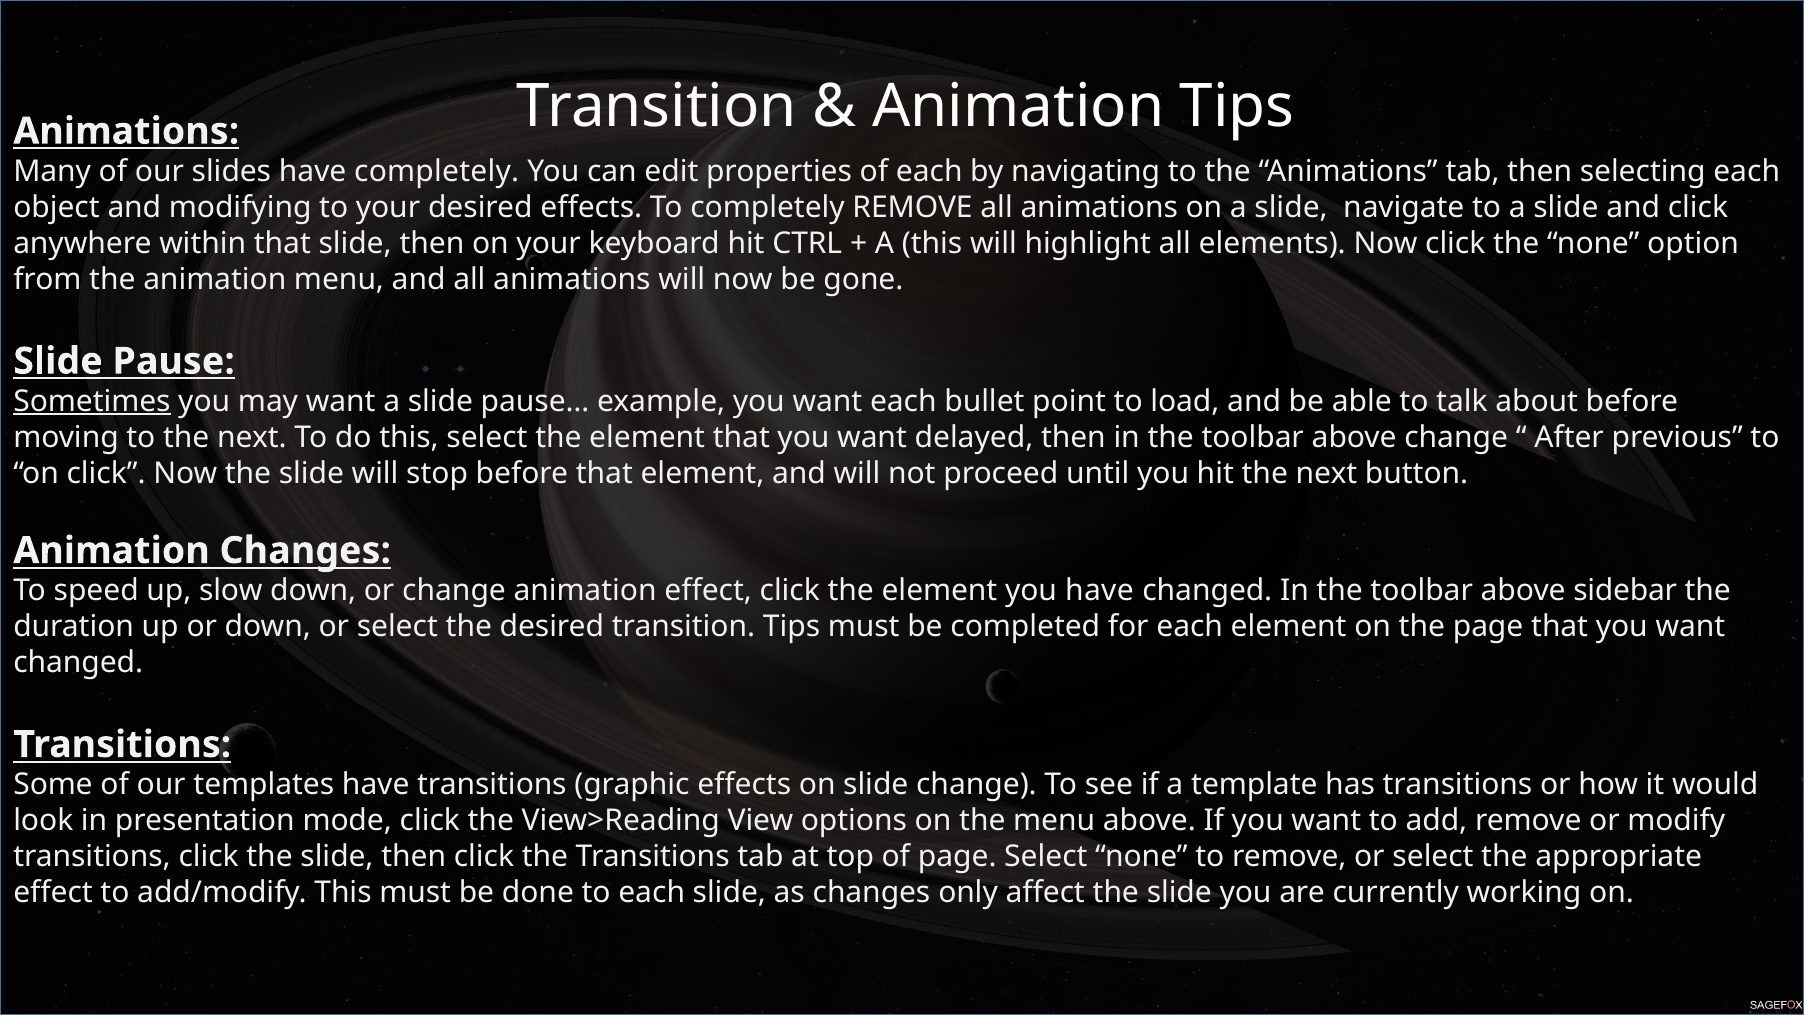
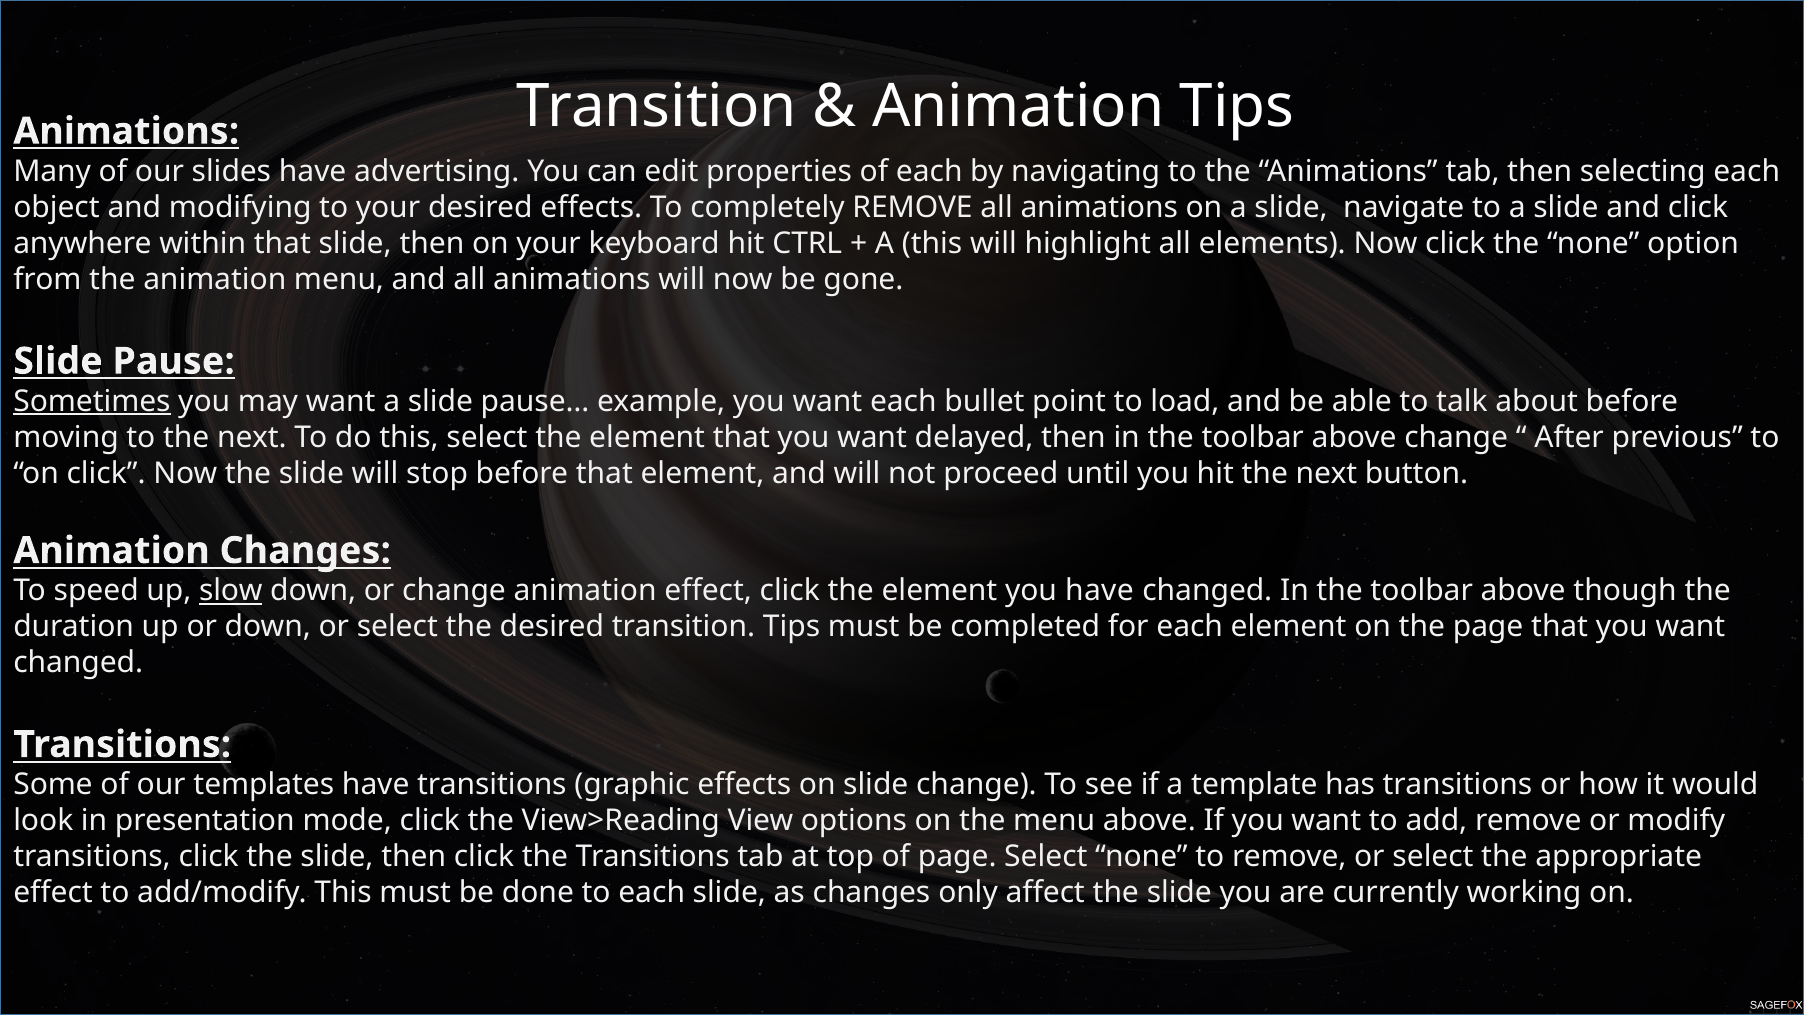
have completely: completely -> advertising (437, 171)
slow underline: none -> present (231, 591)
sidebar: sidebar -> though (1625, 591)
